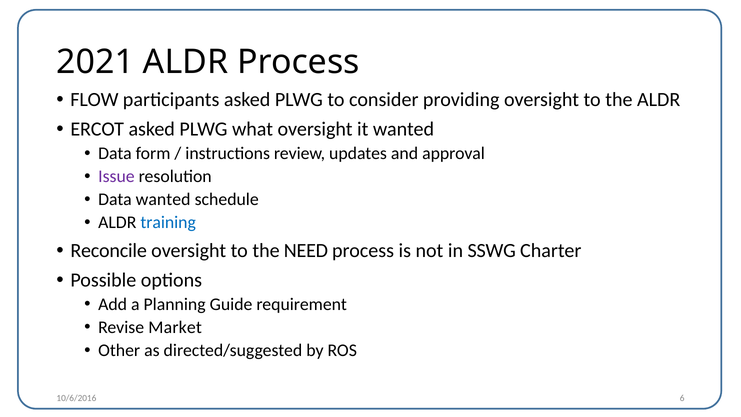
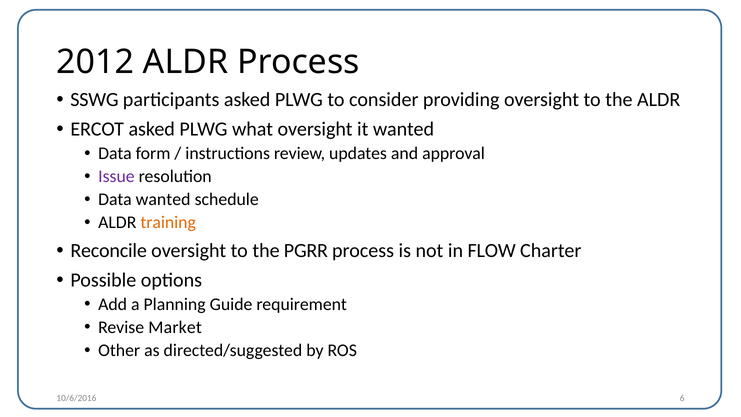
2021: 2021 -> 2012 (95, 62)
FLOW: FLOW -> SSWG (94, 100)
training colour: blue -> orange (168, 222)
NEED: NEED -> PGRR (306, 251)
SSWG: SSWG -> FLOW (492, 251)
